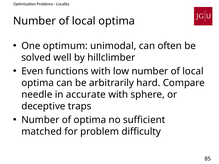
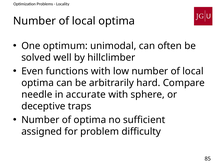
matched: matched -> assigned (42, 132)
